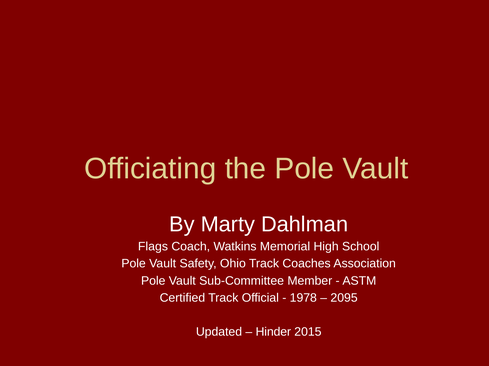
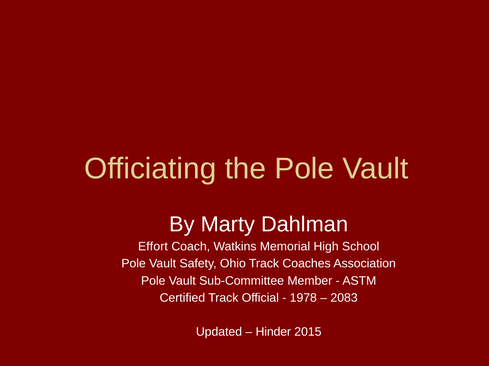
Flags: Flags -> Effort (153, 247)
2095: 2095 -> 2083 (344, 298)
